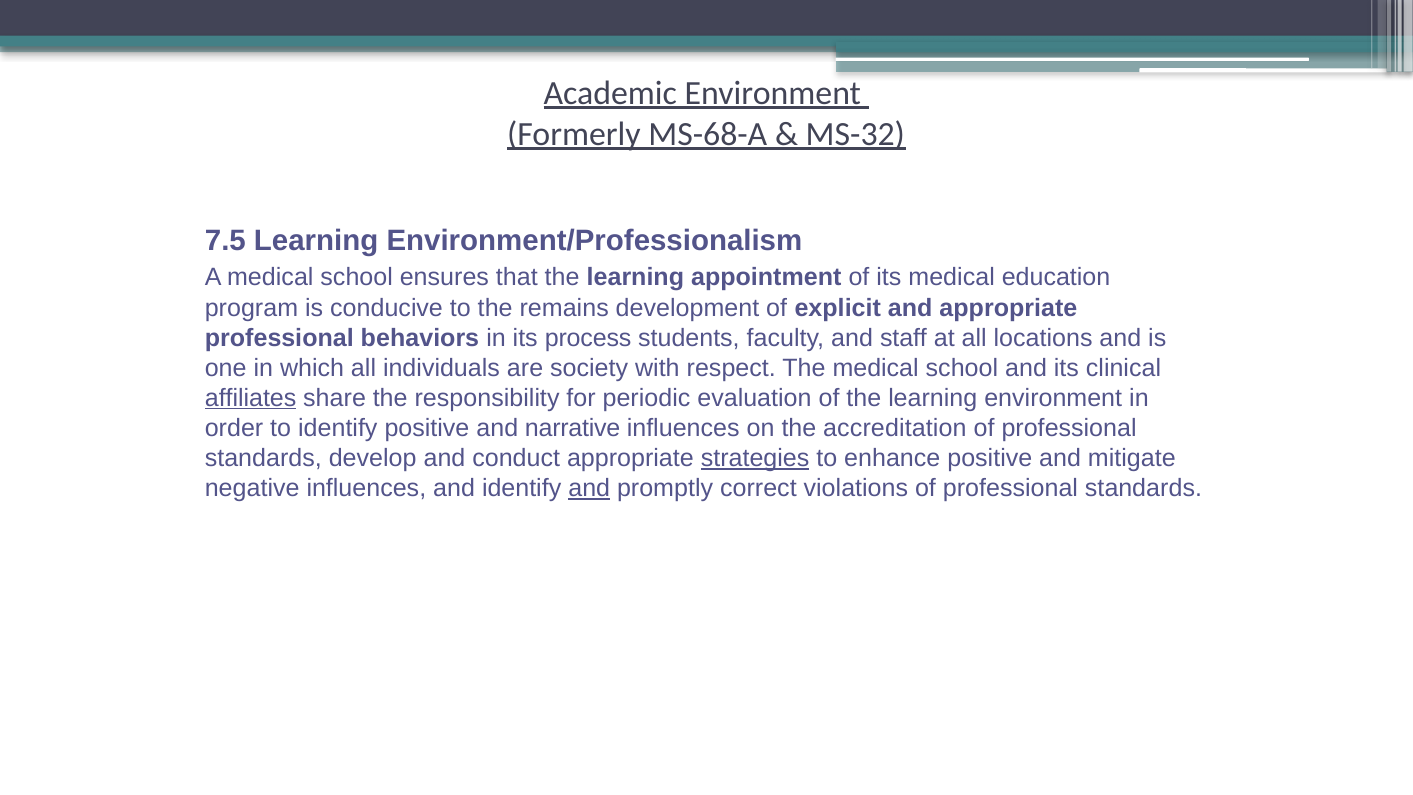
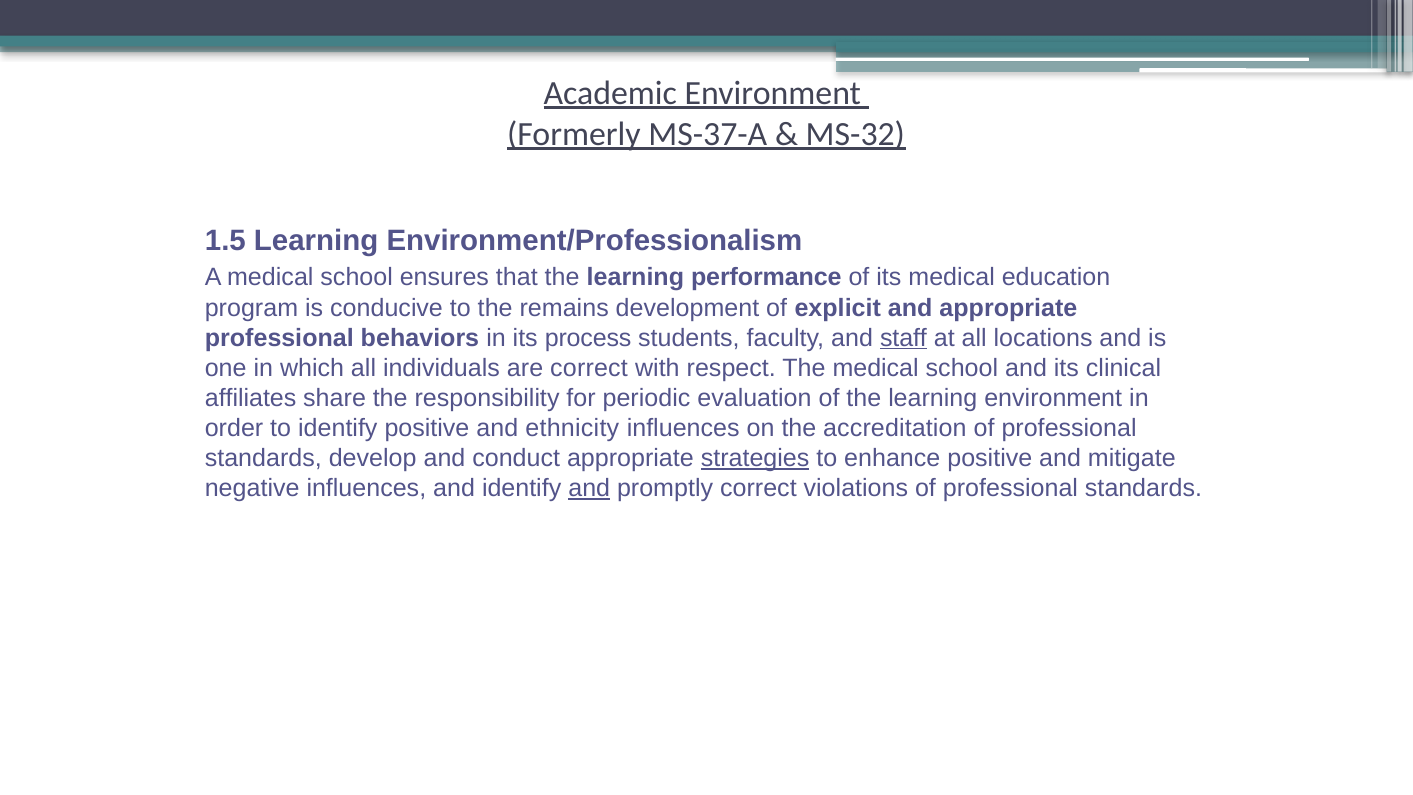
MS-68-A: MS-68-A -> MS-37-A (708, 134)
7.5: 7.5 -> 1.5 (225, 241)
appointment: appointment -> performance (766, 278)
staff underline: none -> present (903, 338)
are society: society -> correct (589, 368)
affiliates underline: present -> none (251, 398)
narrative: narrative -> ethnicity (572, 428)
